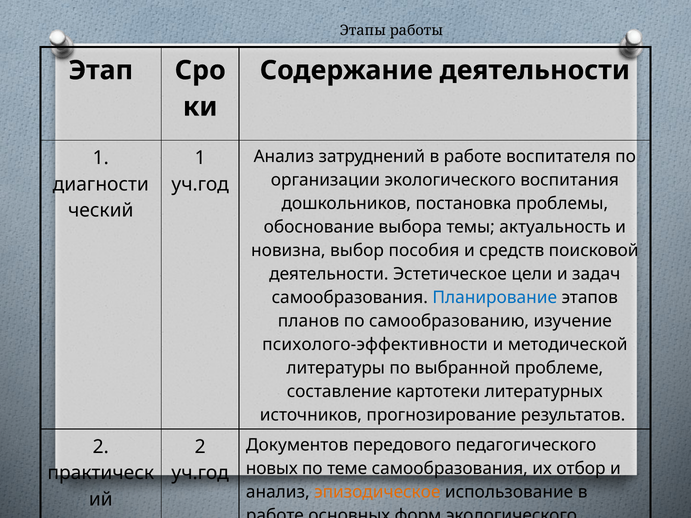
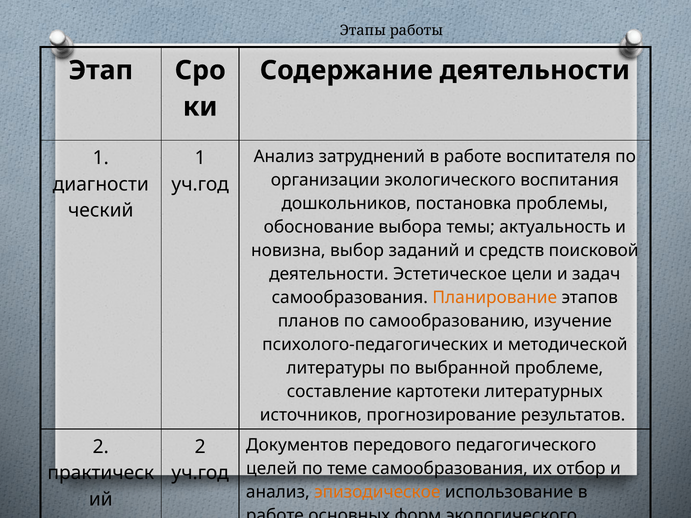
пособия: пособия -> заданий (424, 251)
Планирование colour: blue -> orange (495, 298)
психолого-эффективности: психолого-эффективности -> психолого-педагогических (375, 345)
новых: новых -> целей (272, 469)
